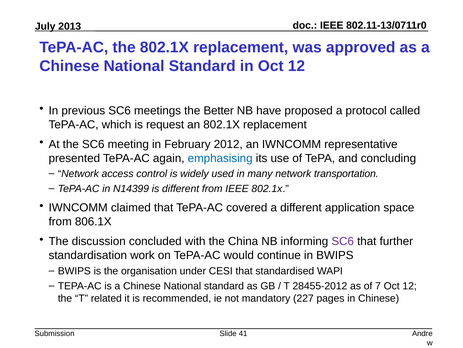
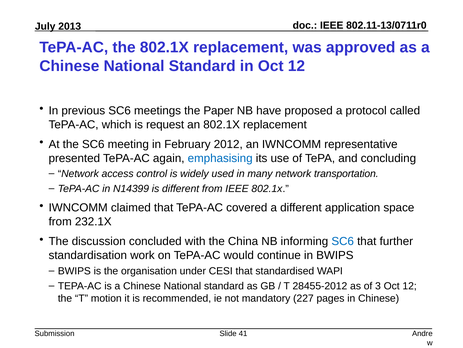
Better: Better -> Paper (219, 110)
806.1X: 806.1X -> 232.1X (93, 221)
SC6 colour: purple -> blue (343, 241)
7: 7 -> 3 (378, 285)
related: related -> motion (106, 298)
